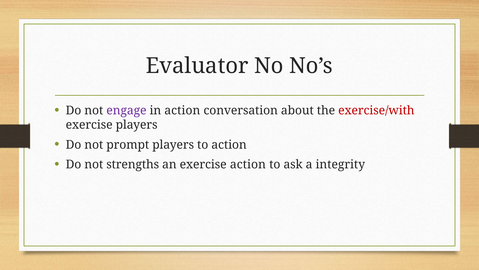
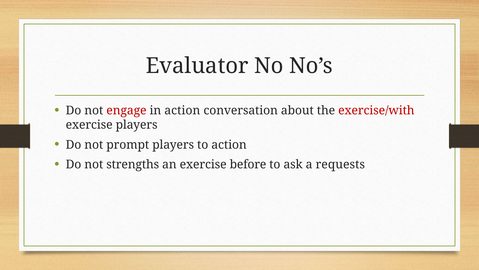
engage colour: purple -> red (126, 110)
exercise action: action -> before (248, 164)
integrity: integrity -> requests (340, 164)
